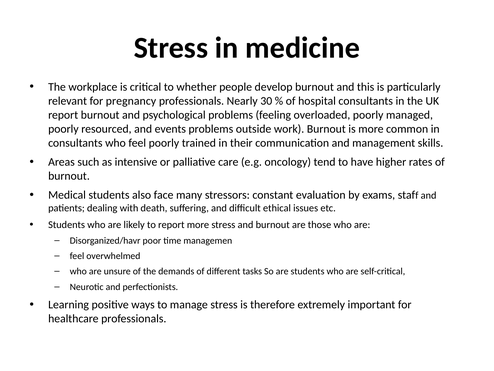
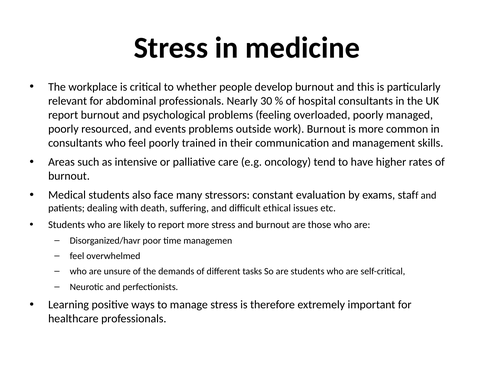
pregnancy: pregnancy -> abdominal (131, 101)
